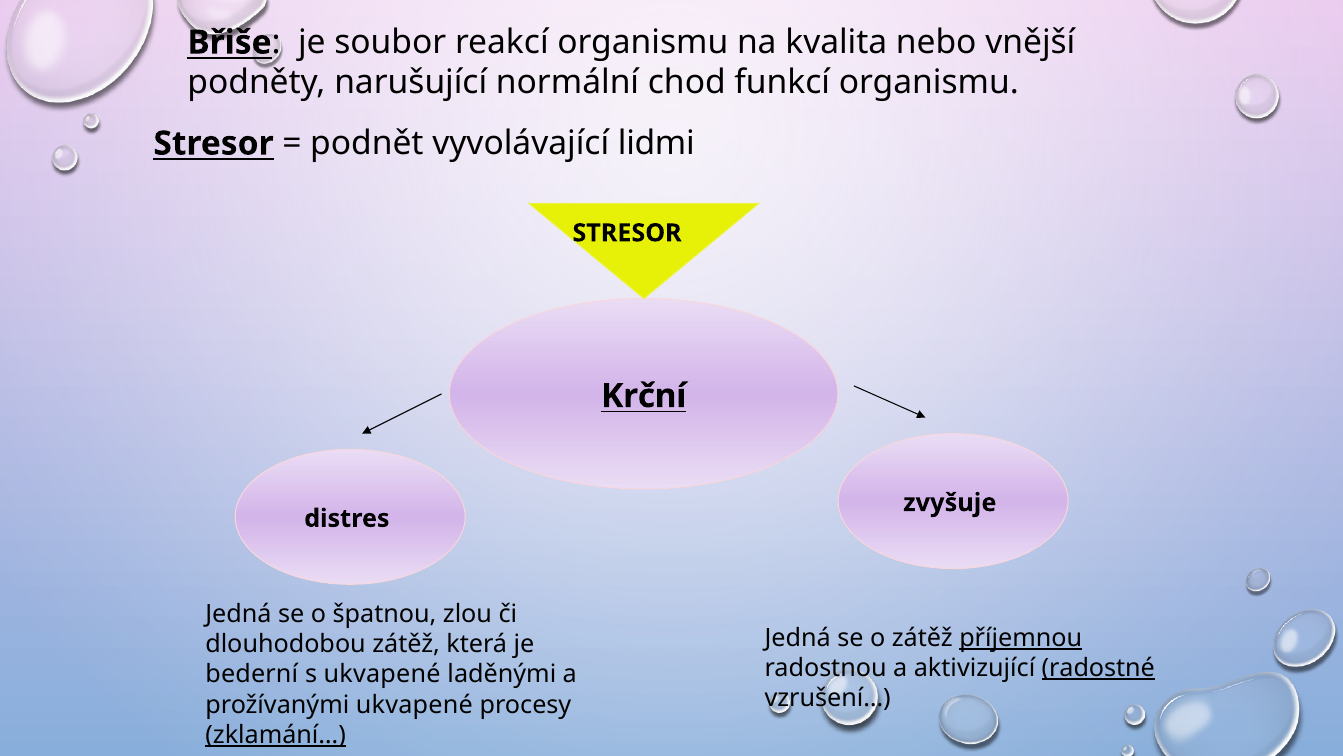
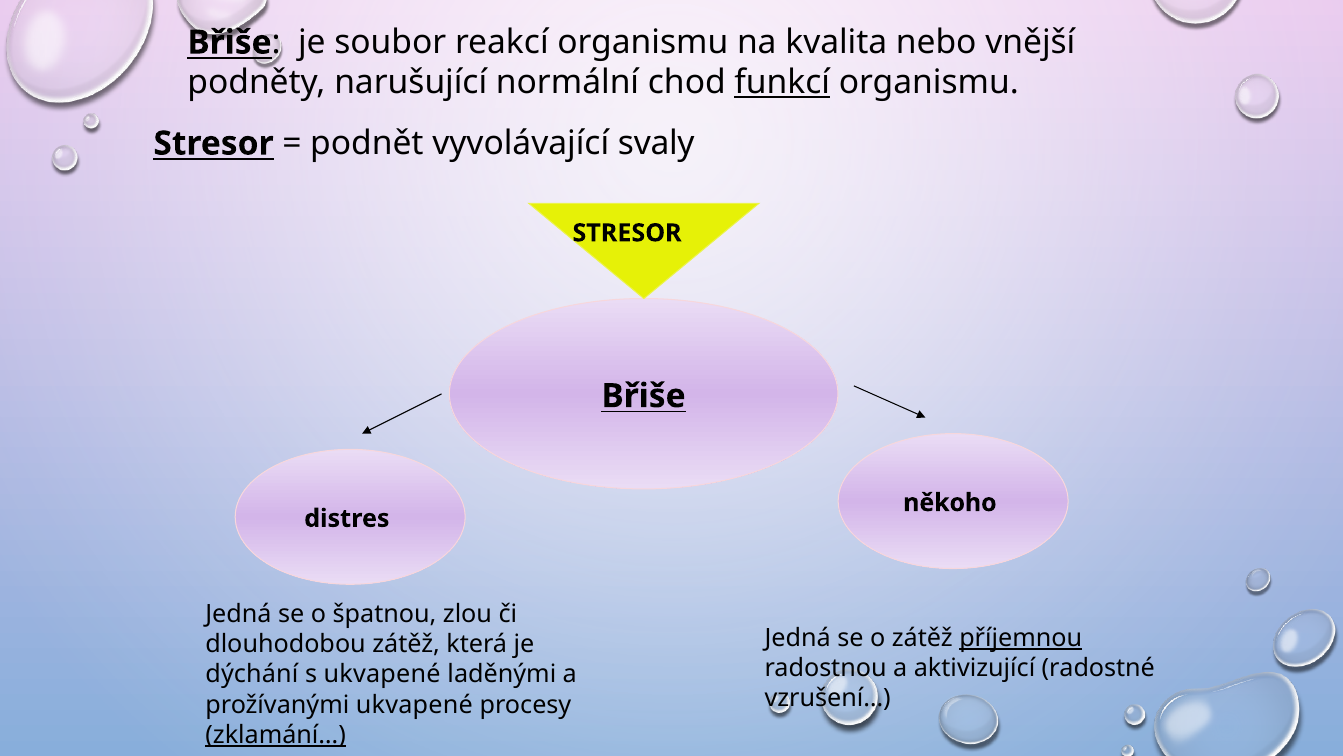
funkcí underline: none -> present (782, 83)
lidmi: lidmi -> svaly (656, 143)
Krční: Krční -> Břiše (644, 396)
zvyšuje: zvyšuje -> někoho (950, 502)
radostné underline: present -> none (1098, 668)
bederní: bederní -> dýchání (252, 674)
